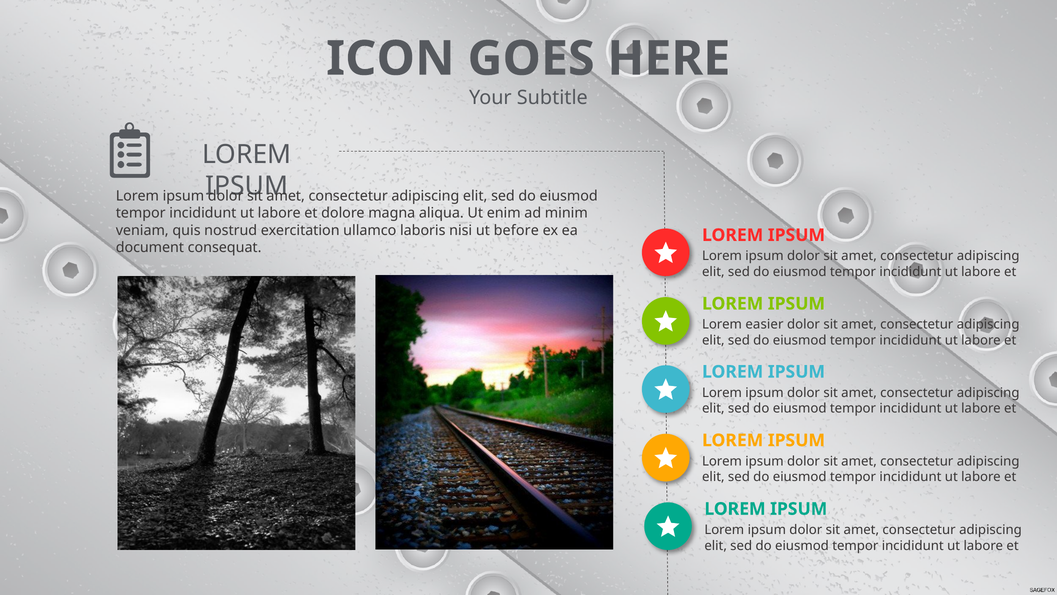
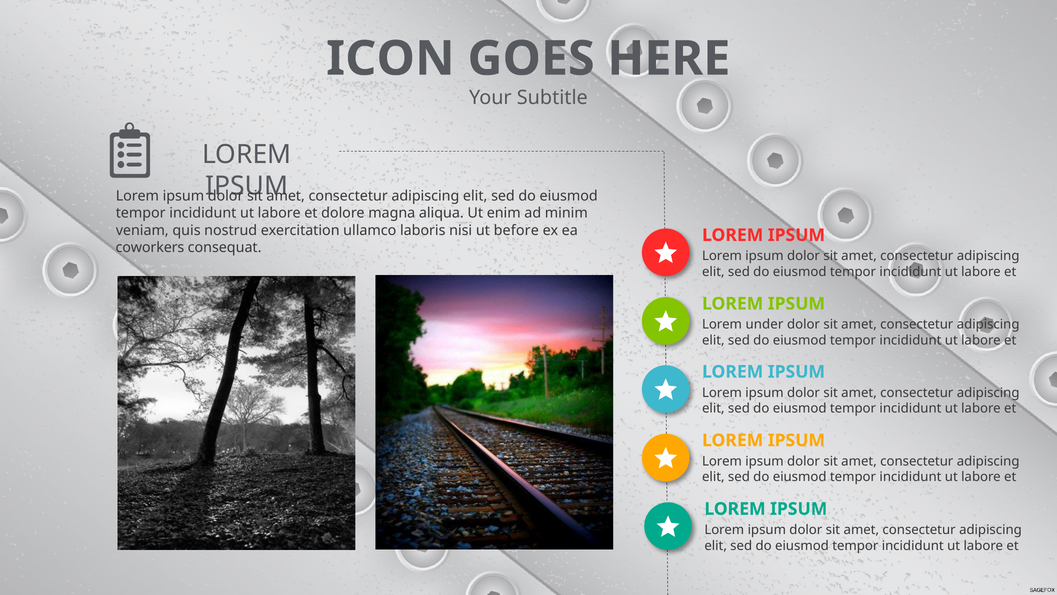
document: document -> coworkers (150, 247)
easier: easier -> under (764, 324)
